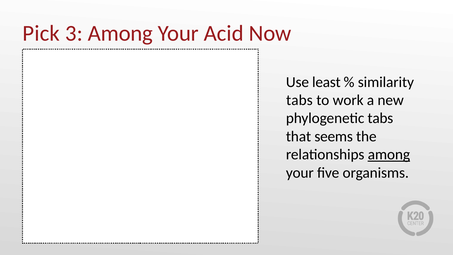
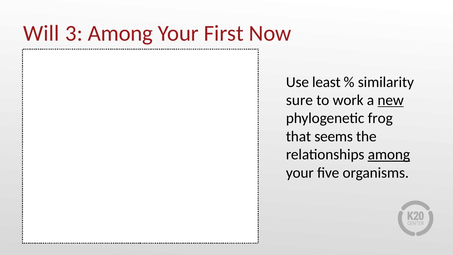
Pick: Pick -> Will (41, 33)
Acid: Acid -> First (224, 33)
tabs: tabs -> sure (299, 100)
new underline: none -> present (391, 100)
phylogenetic tabs: tabs -> frog (380, 118)
